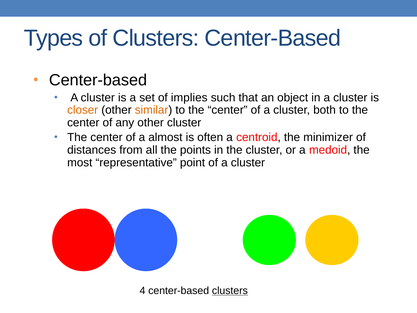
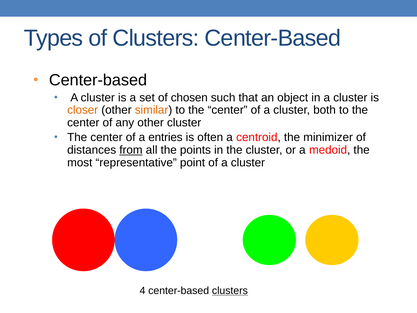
implies: implies -> chosen (189, 98)
almost: almost -> entries (165, 137)
from underline: none -> present (131, 150)
